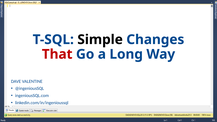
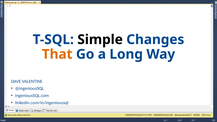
That colour: red -> orange (57, 54)
